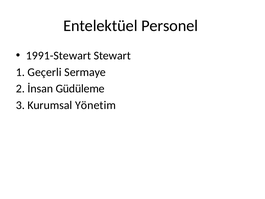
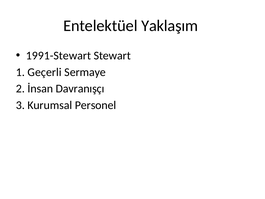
Personel: Personel -> Yaklaşım (170, 26)
Güdüleme: Güdüleme -> Davranışçı (80, 89)
Yönetim: Yönetim -> Personel (96, 105)
